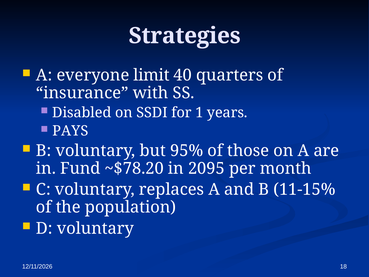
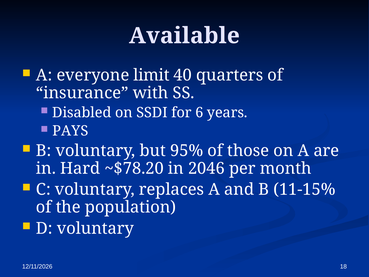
Strategies: Strategies -> Available (184, 36)
1: 1 -> 6 (199, 112)
Fund: Fund -> Hard (80, 168)
2095: 2095 -> 2046 (206, 168)
